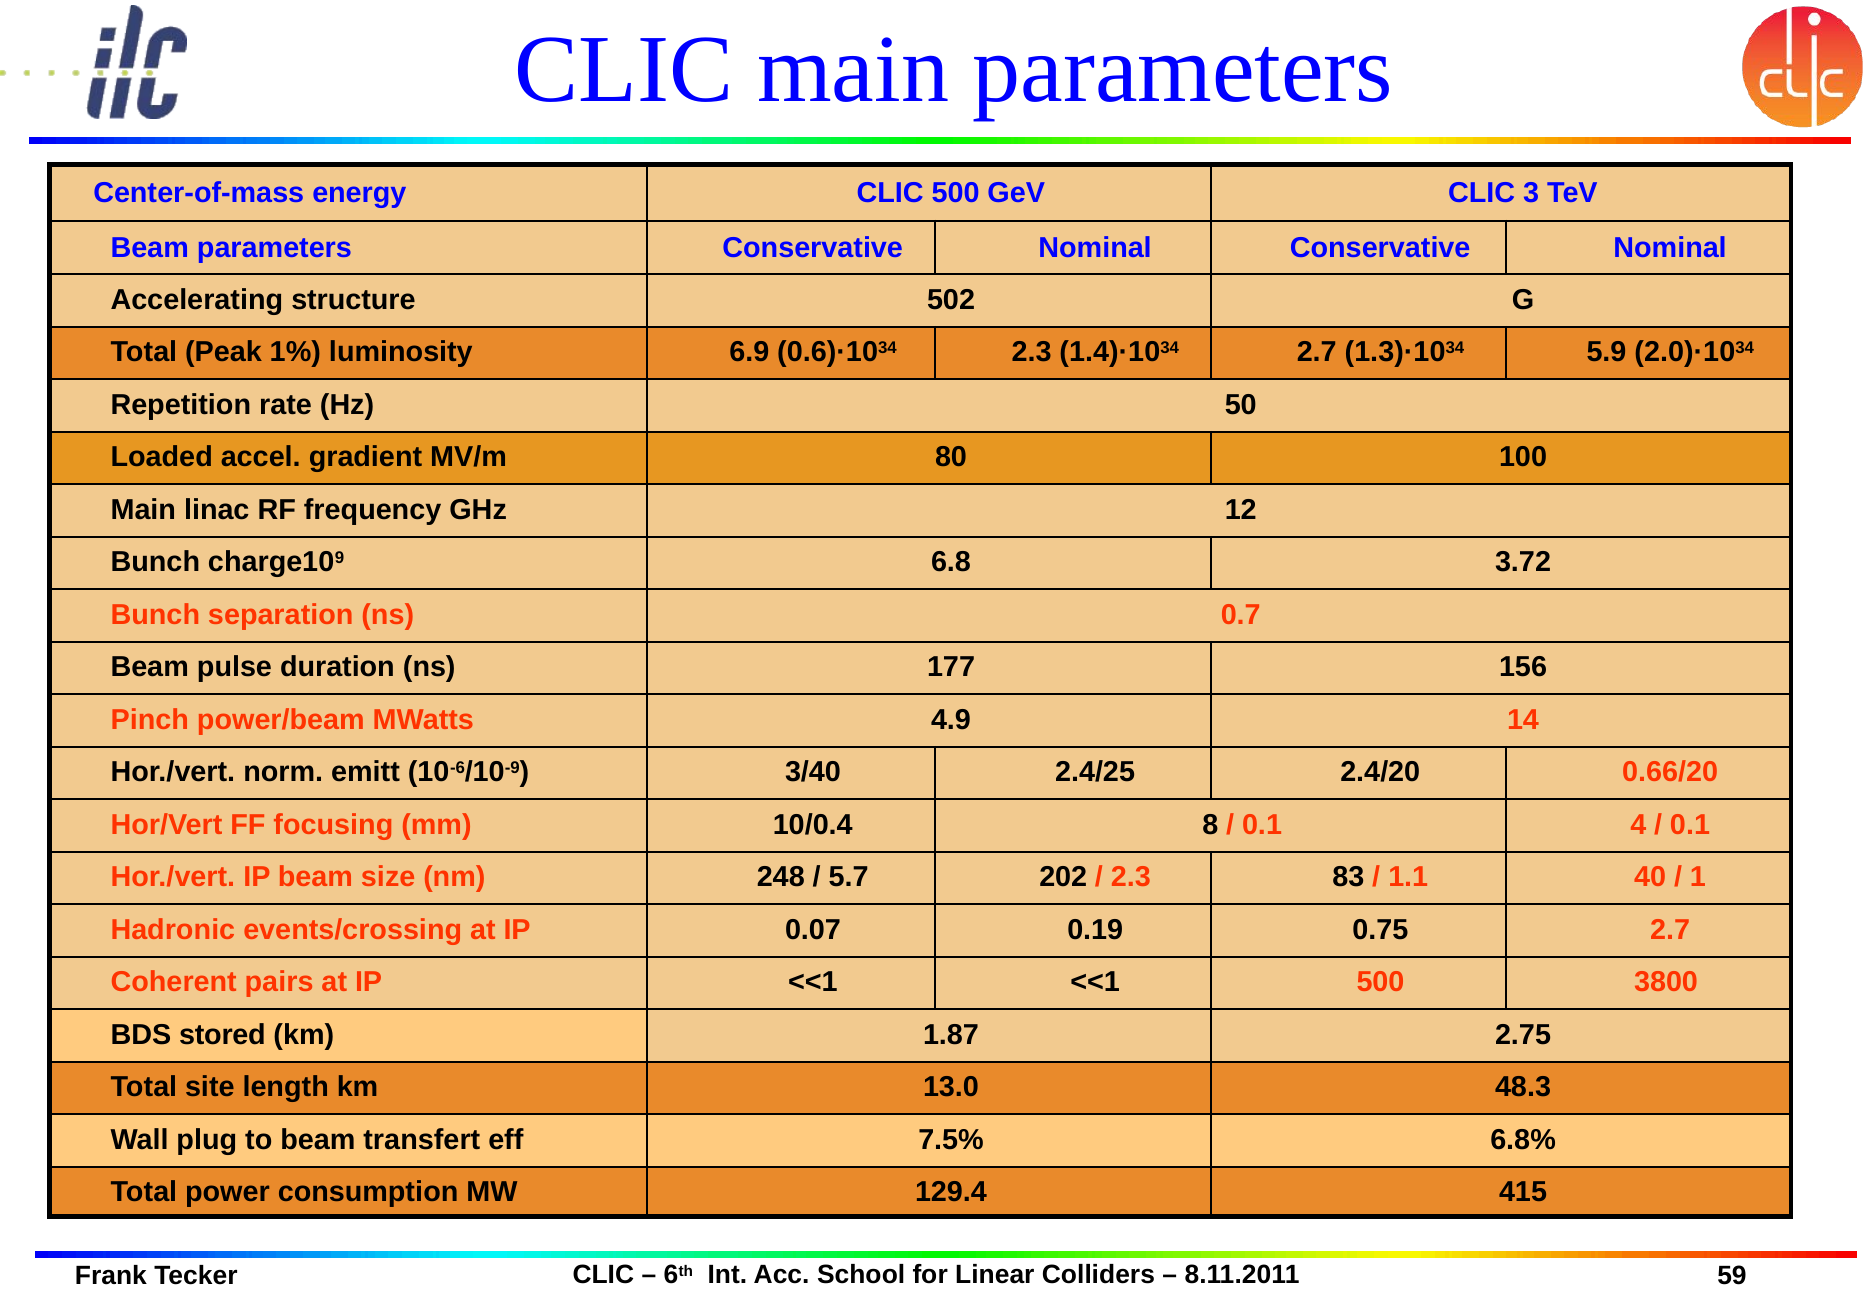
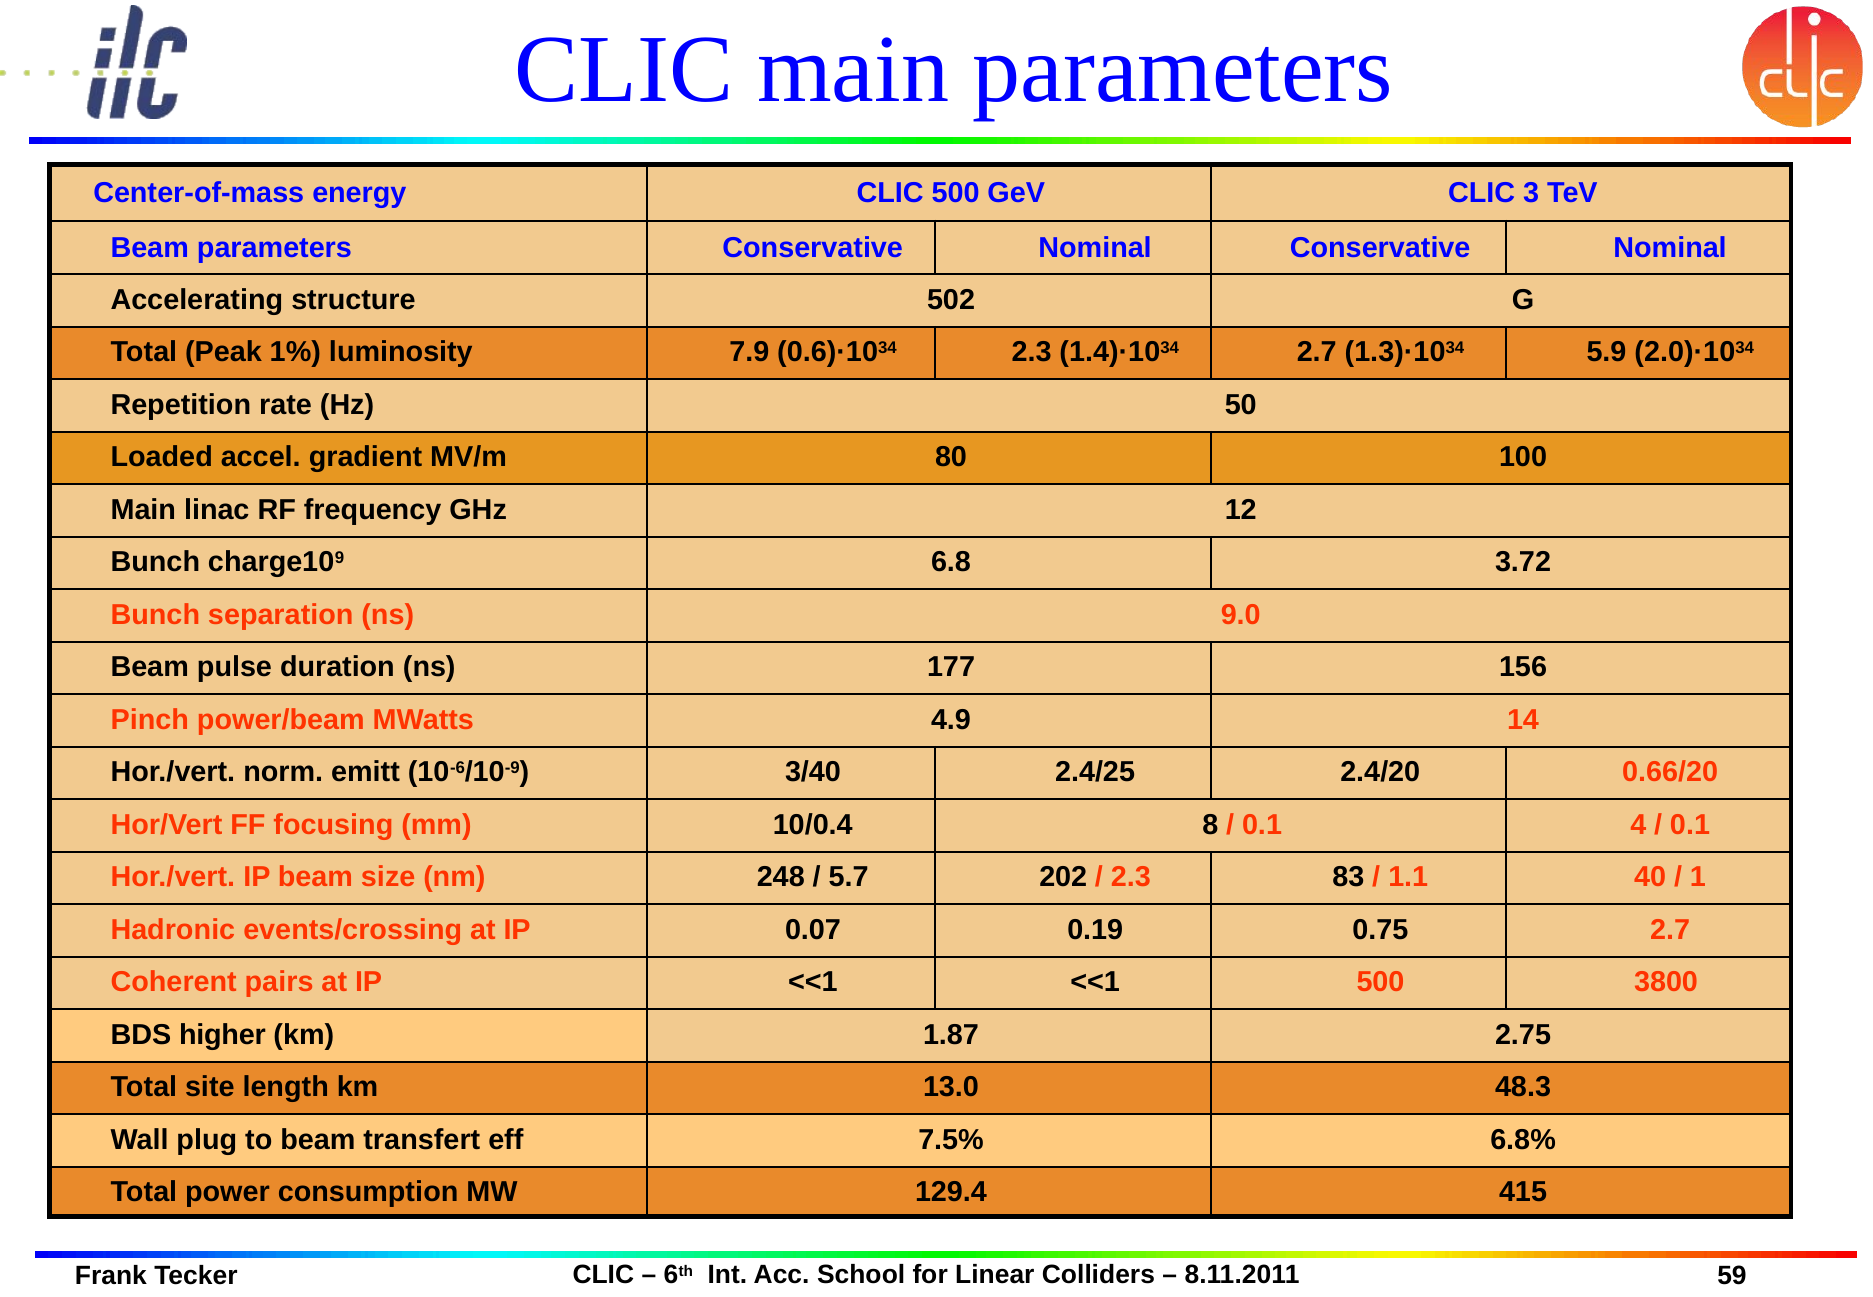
6.9: 6.9 -> 7.9 (749, 352)
0.7: 0.7 -> 9.0 (1241, 615)
stored: stored -> higher (222, 1034)
